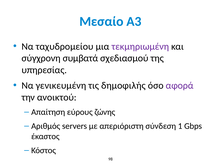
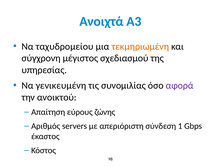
Μεσαίο: Μεσαίο -> Ανοιχτά (101, 21)
τεκμηριωμένη colour: purple -> orange (140, 46)
συμβατά: συμβατά -> μέγιστος (80, 58)
δημοφιλής: δημοφιλής -> συνομιλίας (124, 85)
